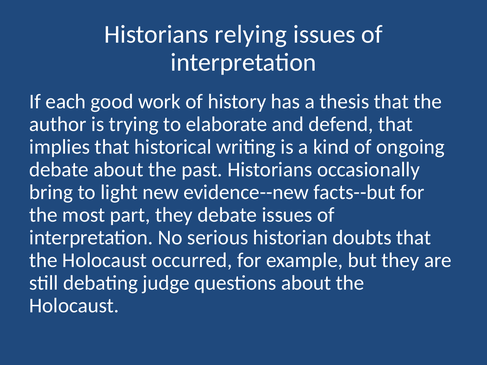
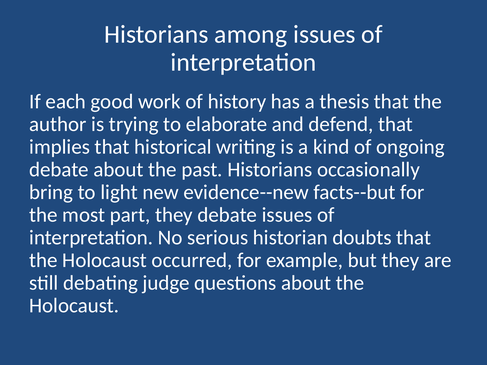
relying: relying -> among (251, 35)
